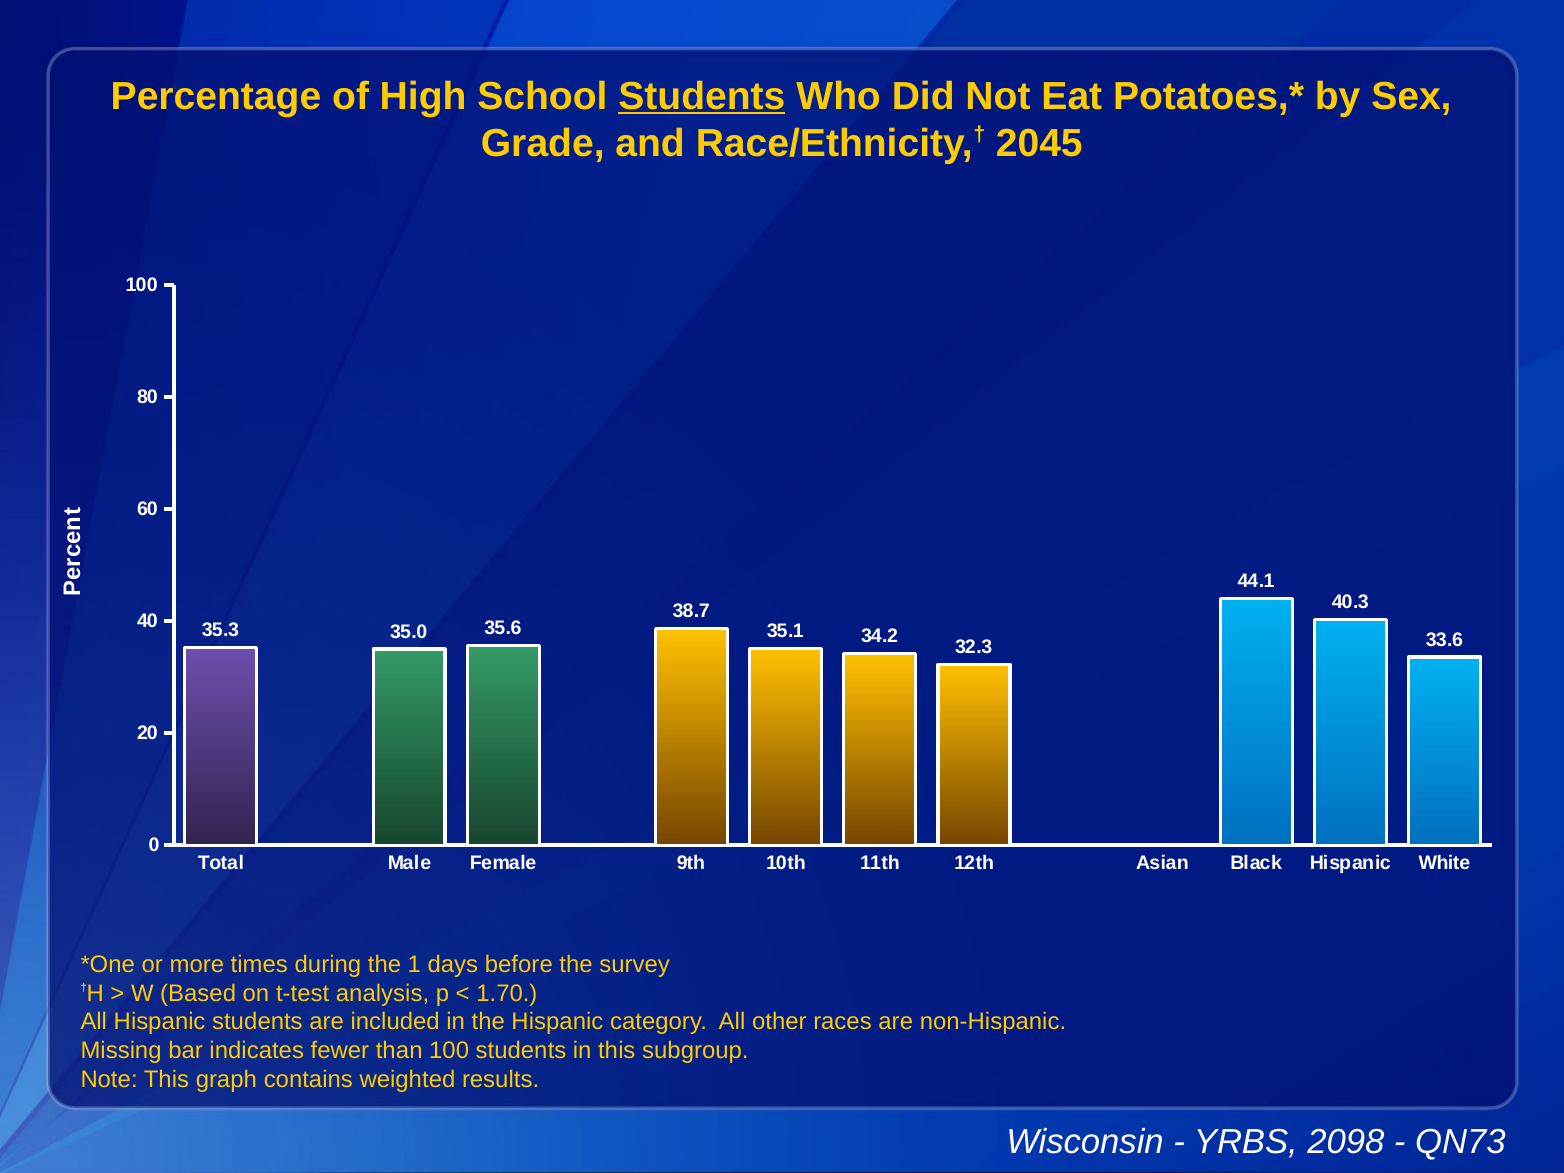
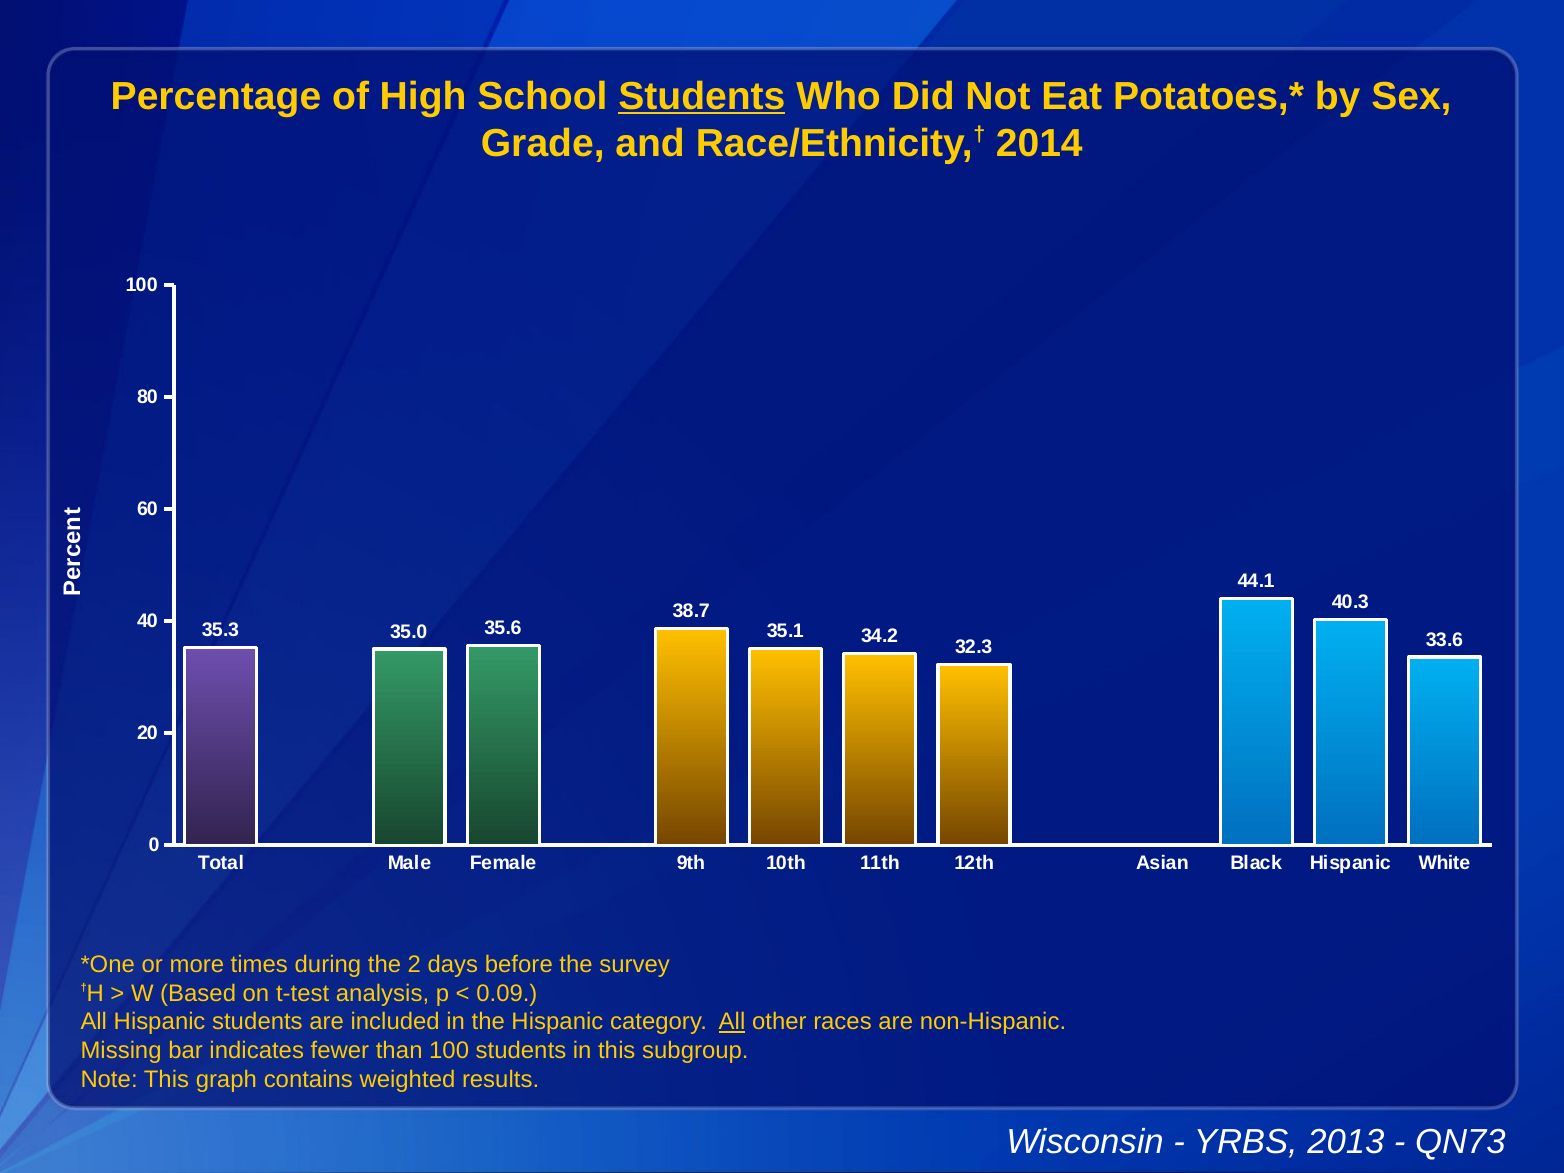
2045: 2045 -> 2014 (1039, 143)
1: 1 -> 2 (414, 965)
1.70: 1.70 -> 0.09 (507, 993)
All underline: none -> present (732, 1022)
2098: 2098 -> 2013 (1346, 1142)
